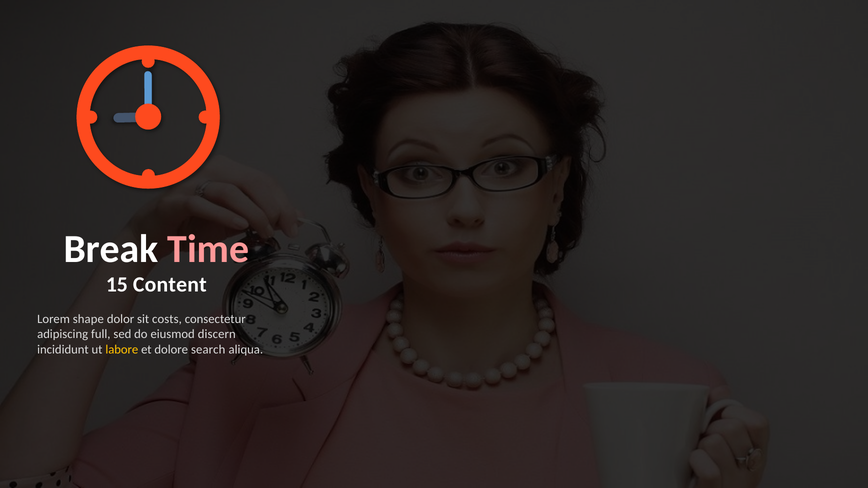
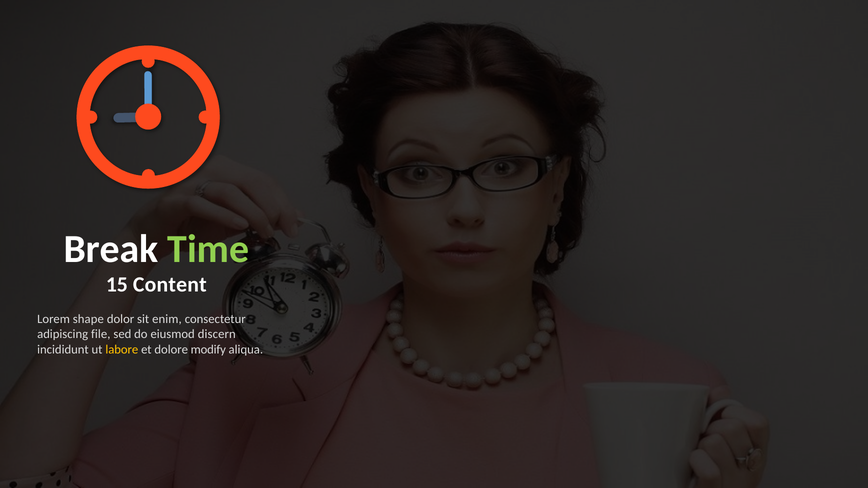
Time colour: pink -> light green (208, 249)
costs: costs -> enim (167, 319)
full: full -> file (101, 334)
search: search -> modify (208, 350)
